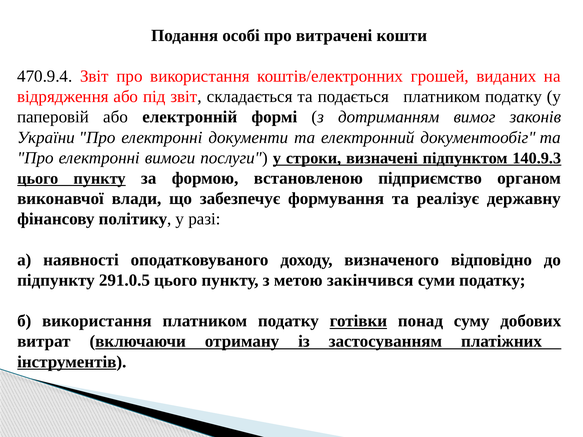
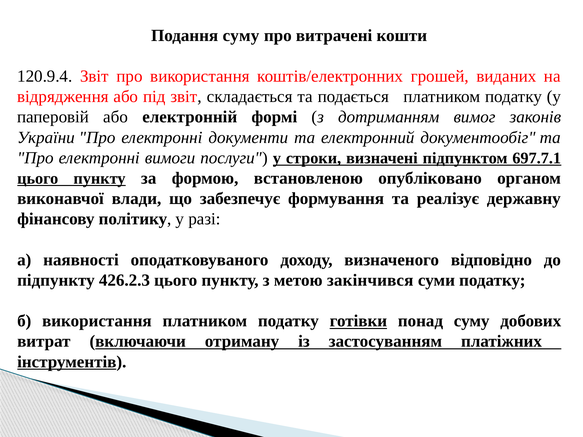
Подання особі: особі -> суму (241, 35)
470.9.4: 470.9.4 -> 120.9.4 (45, 76)
140.9.3: 140.9.3 -> 697.7.1 (537, 158)
підприємство: підприємство -> опубліковано (430, 178)
291.0.5: 291.0.5 -> 426.2.3 (124, 280)
